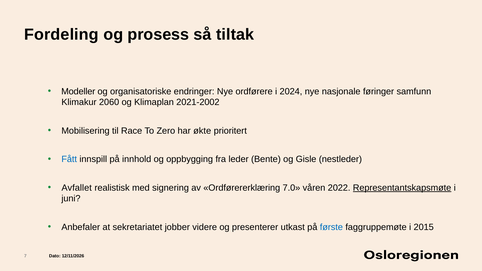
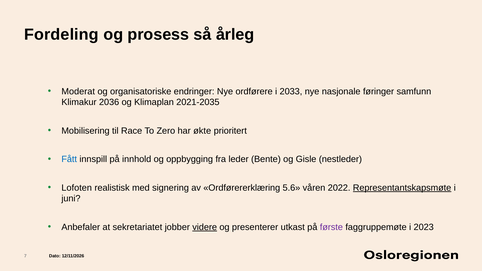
tiltak: tiltak -> årleg (235, 35)
Modeller: Modeller -> Moderat (78, 91)
2024: 2024 -> 2033 (291, 91)
2060: 2060 -> 2036 (109, 102)
2021-2002: 2021-2002 -> 2021-2035 (198, 102)
Avfallet: Avfallet -> Lofoten (77, 188)
7.0: 7.0 -> 5.6 (291, 188)
videre underline: none -> present (205, 227)
første colour: blue -> purple (331, 227)
2015: 2015 -> 2023 (424, 227)
